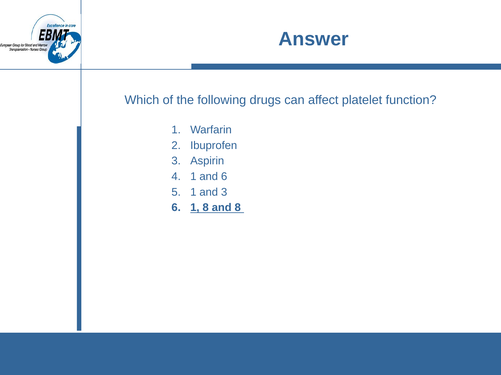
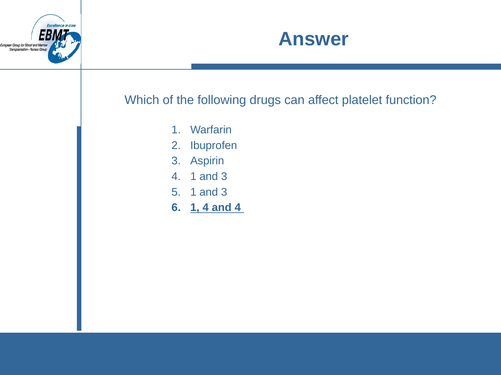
6: 6 -> 3 (224, 177)
1 8: 8 -> 4 (206, 208)
and 8: 8 -> 4 (238, 208)
